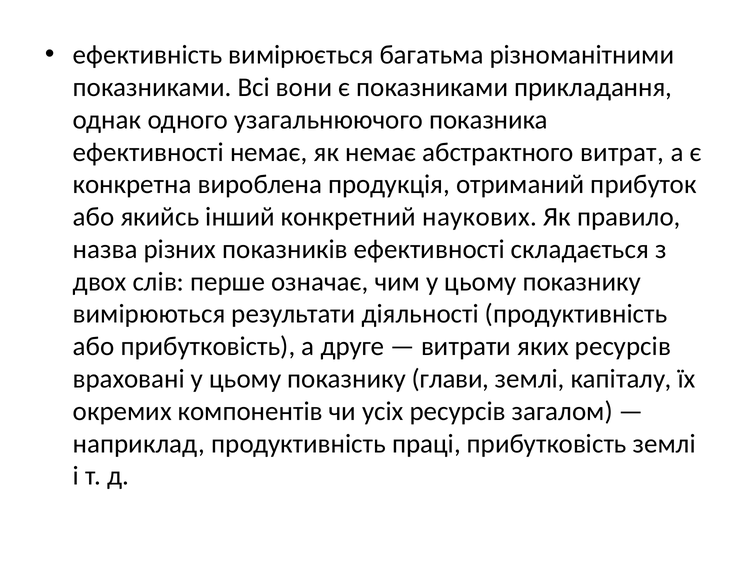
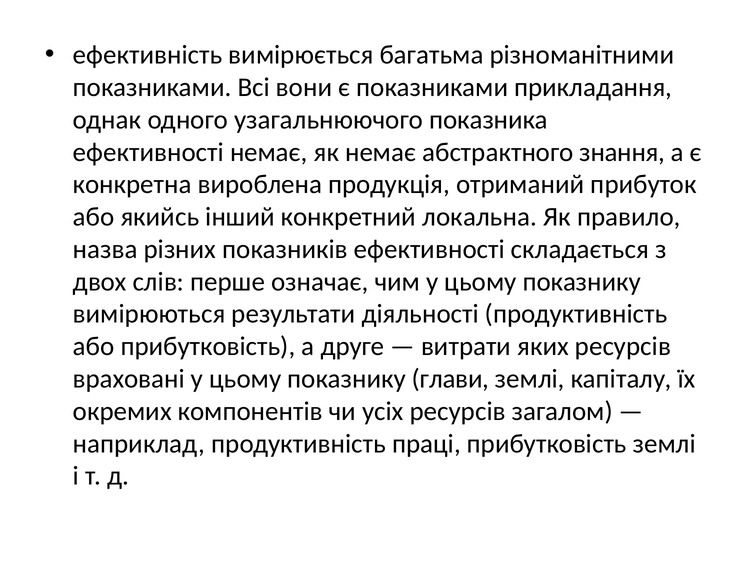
витрат: витрат -> знання (622, 152)
наукових: наукових -> локальна (480, 217)
